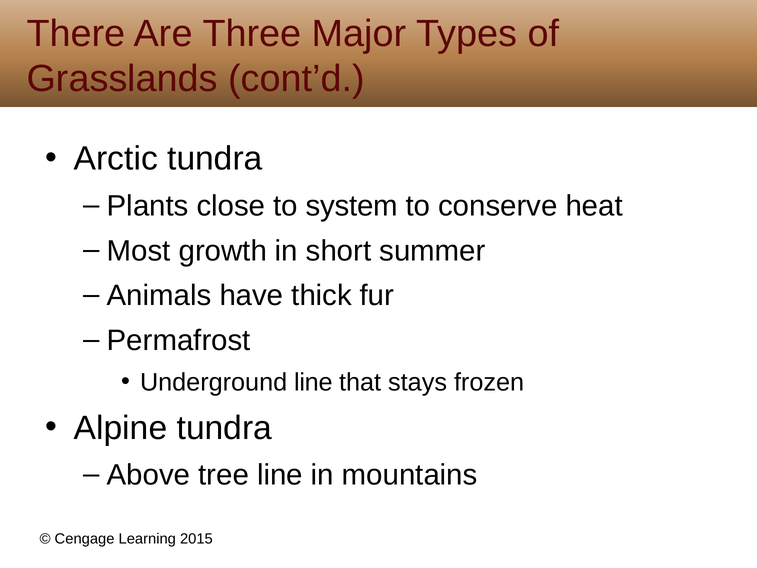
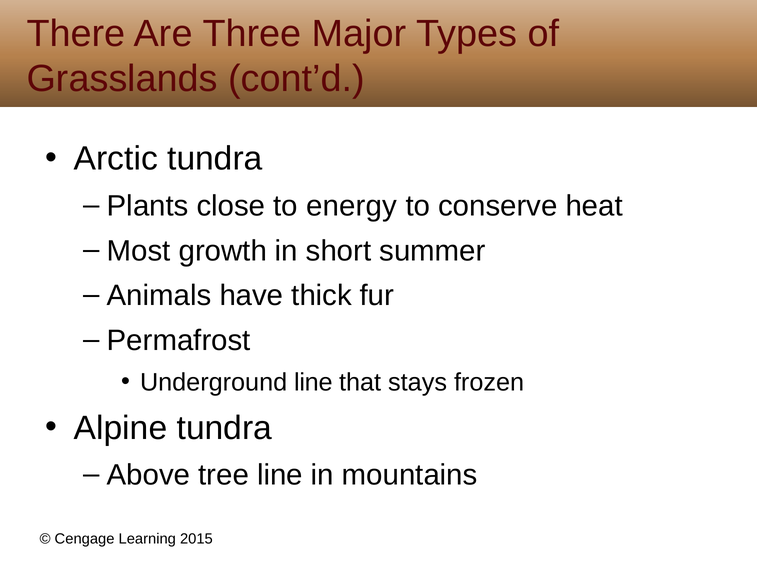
system: system -> energy (352, 206)
